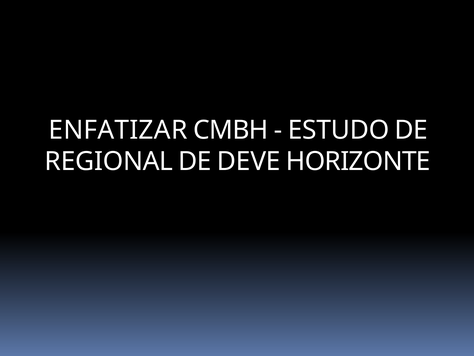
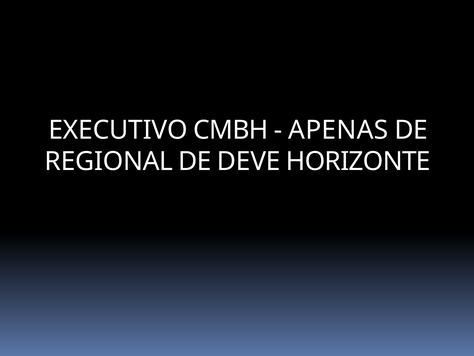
ENFATIZAR: ENFATIZAR -> EXECUTIVO (118, 130)
ESTUDO: ESTUDO -> APENAS (338, 130)
